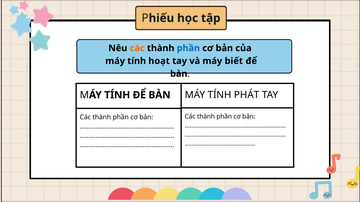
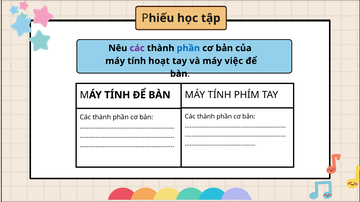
các colour: orange -> purple (137, 48)
biết: biết -> việc (234, 61)
PHÁT: PHÁT -> PHÍM (247, 95)
